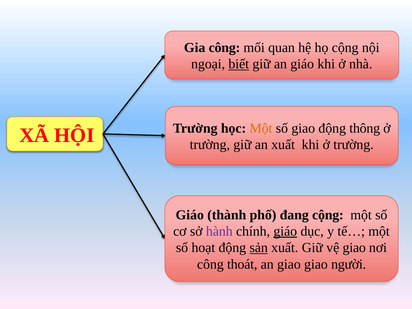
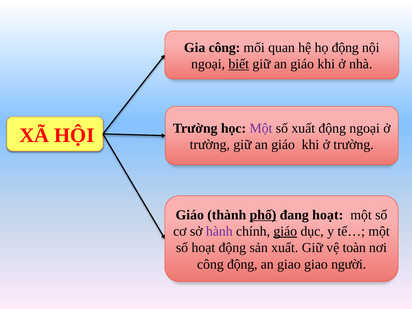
họ cộng: cộng -> động (345, 48)
Một colour: orange -> purple (261, 128)
số giao: giao -> xuất (303, 128)
động thông: thông -> ngoại (365, 128)
trường giữ an xuất: xuất -> giáo (283, 145)
phố underline: none -> present (263, 215)
đang cộng: cộng -> hoạt (328, 215)
sản underline: present -> none (259, 248)
vệ giao: giao -> toàn (354, 248)
công thoát: thoát -> động (242, 264)
